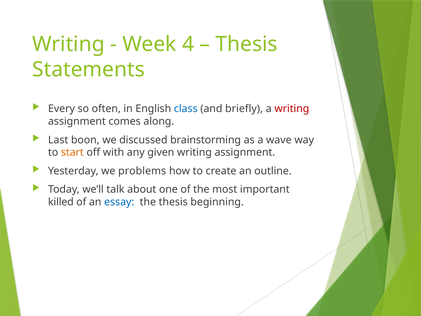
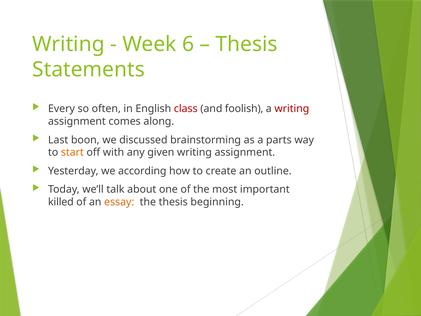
4: 4 -> 6 (188, 44)
class colour: blue -> red (186, 109)
briefly: briefly -> foolish (244, 109)
wave: wave -> parts (279, 140)
problems: problems -> according (142, 171)
essay colour: blue -> orange (119, 202)
